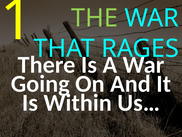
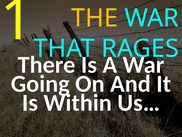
THE colour: light green -> yellow (95, 18)
